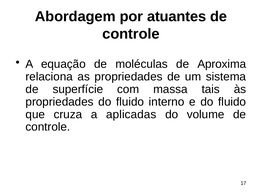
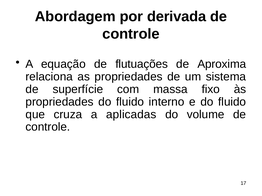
atuantes: atuantes -> derivada (177, 17)
moléculas: moléculas -> flutuações (142, 64)
tais: tais -> fixo (211, 89)
